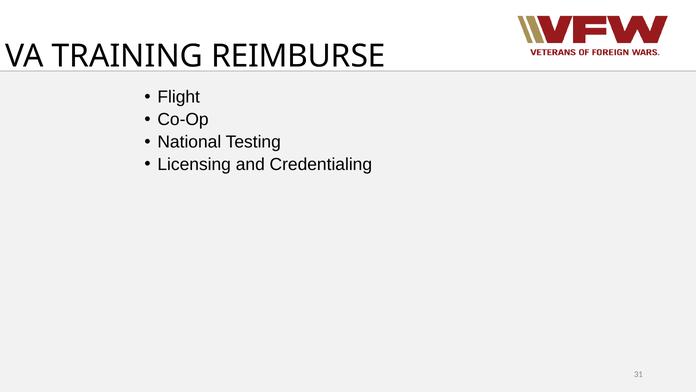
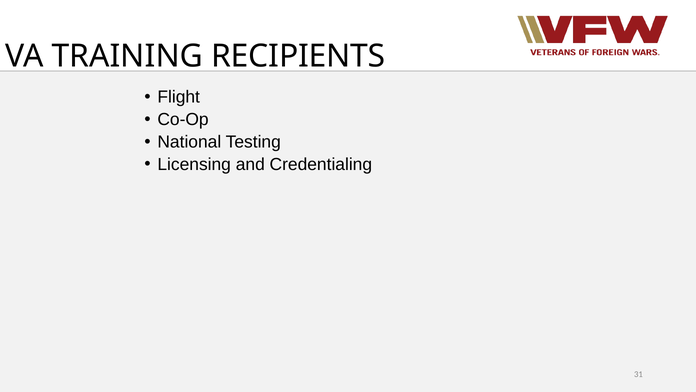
REIMBURSE: REIMBURSE -> RECIPIENTS (298, 56)
